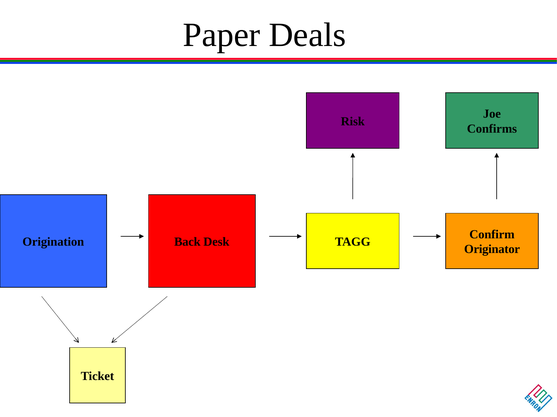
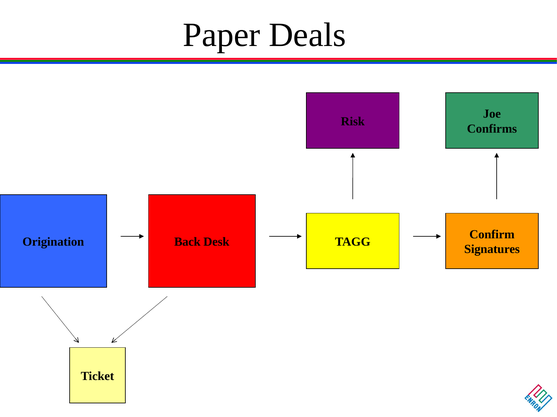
Originator: Originator -> Signatures (492, 250)
